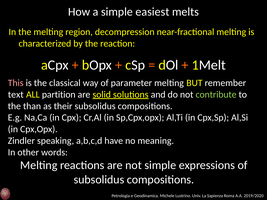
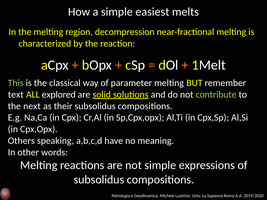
This colour: pink -> light green (16, 83)
partition: partition -> explored (59, 95)
than: than -> next (32, 106)
Zindler: Zindler -> Others (21, 141)
